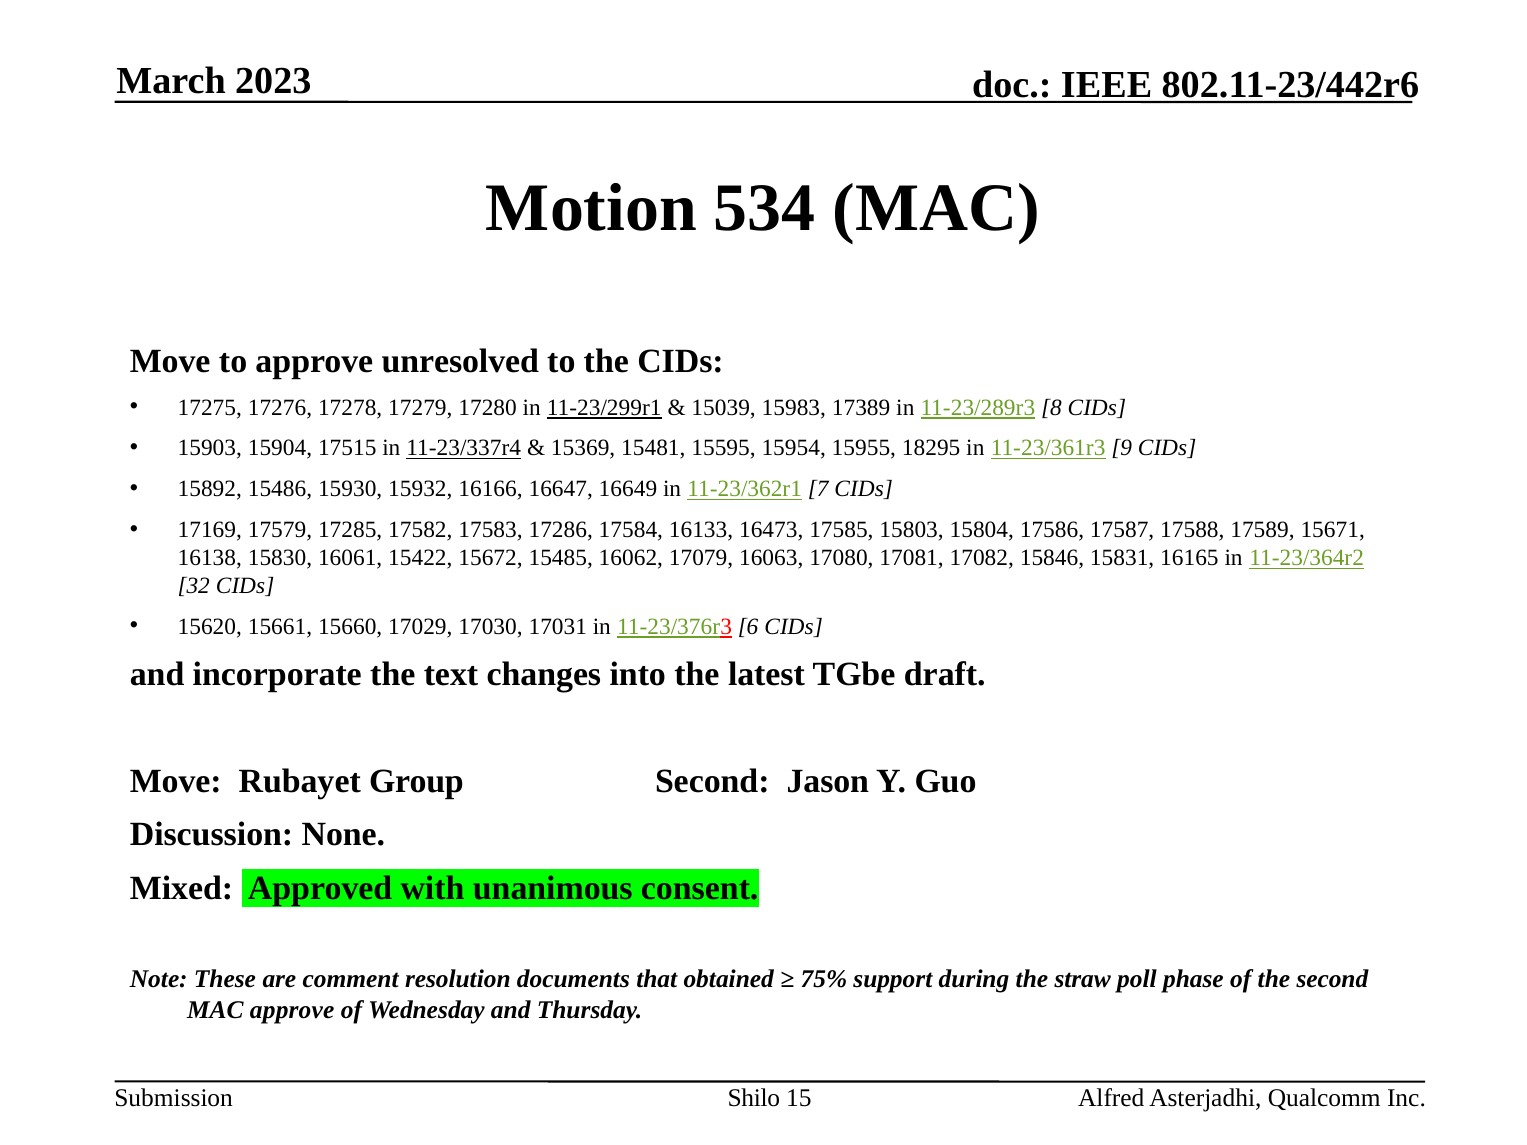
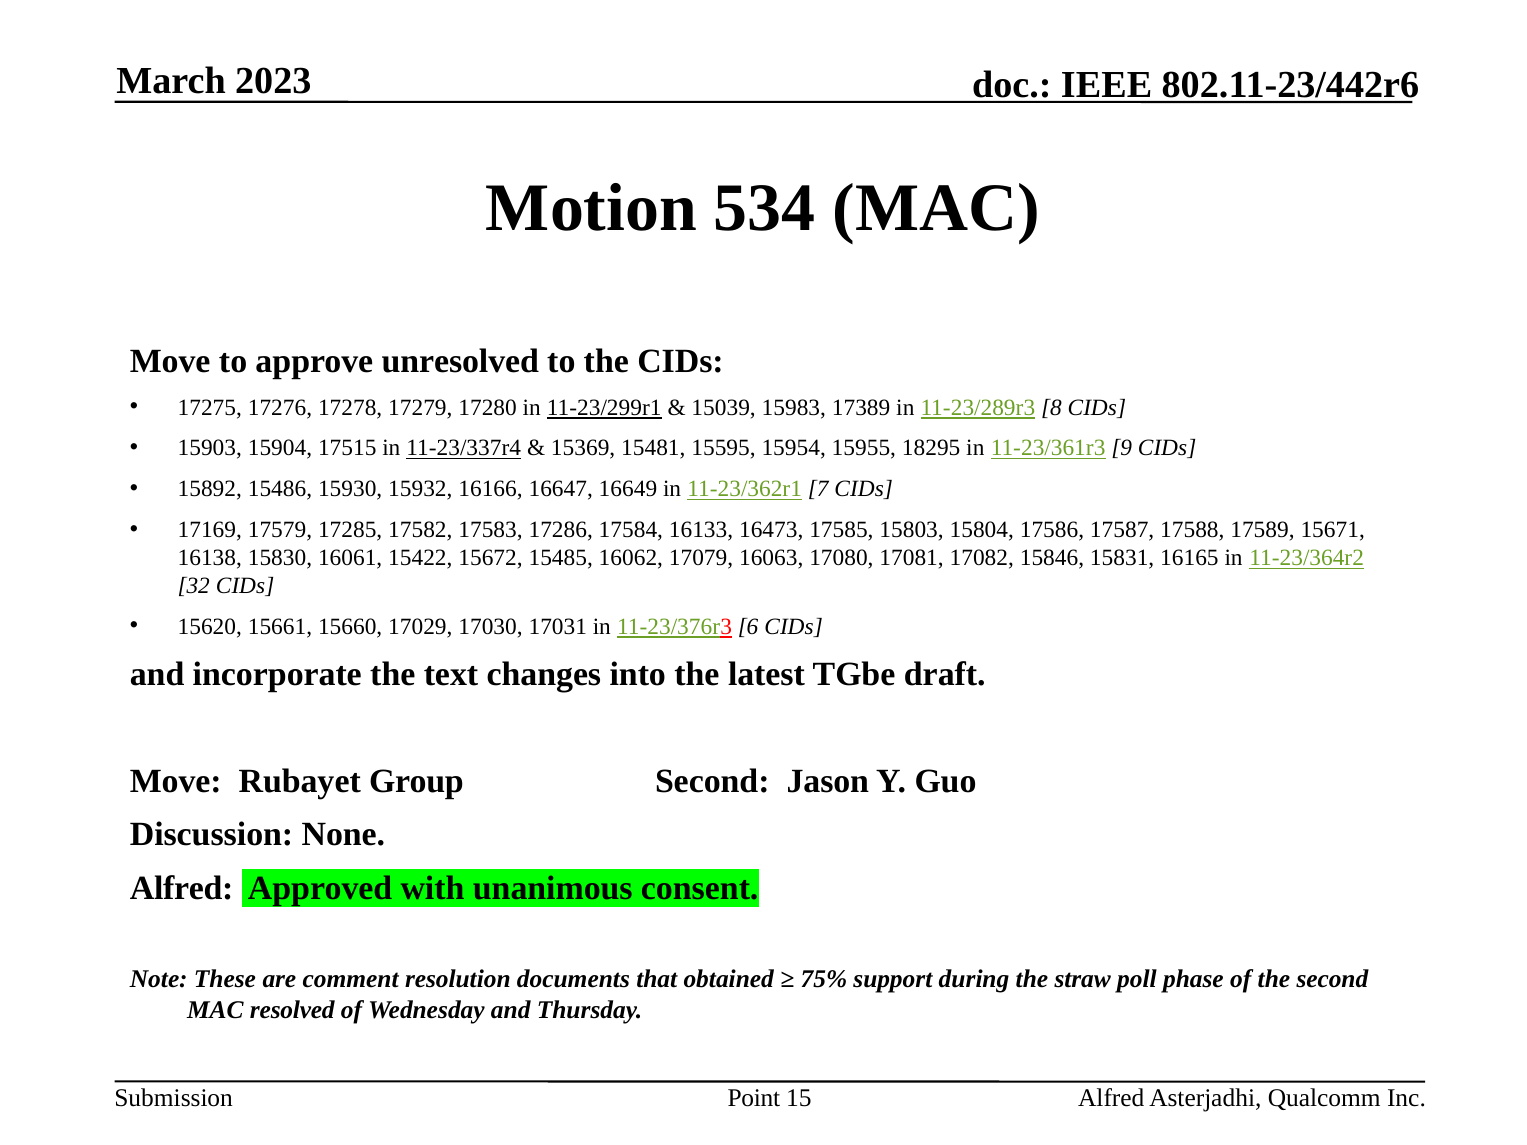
Mixed: Mixed -> Alfred (182, 888)
MAC approve: approve -> resolved (292, 1010)
Shilo: Shilo -> Point (754, 1098)
